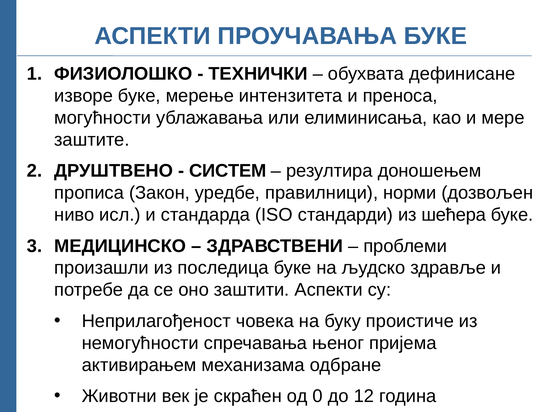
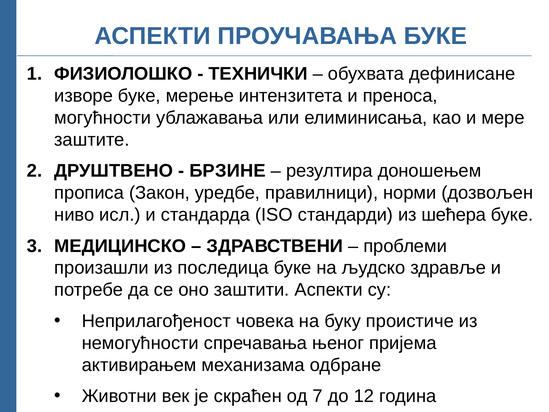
СИСТЕМ: СИСТЕМ -> БРЗИНЕ (227, 171)
0: 0 -> 7 (318, 396)
